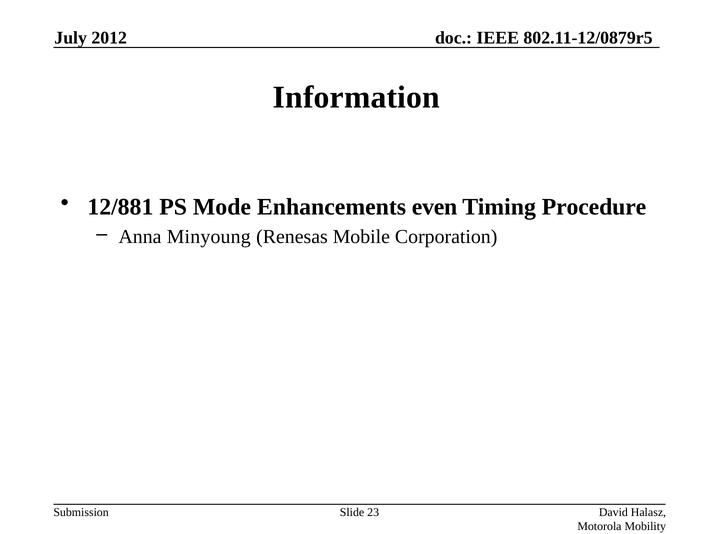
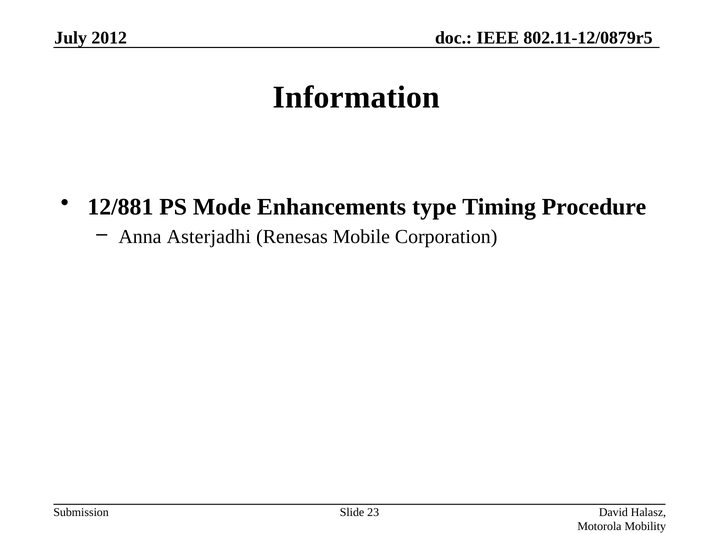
even: even -> type (434, 207)
Minyoung: Minyoung -> Asterjadhi (209, 237)
